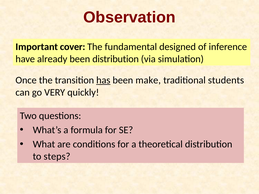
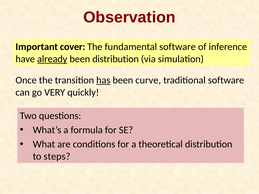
fundamental designed: designed -> software (178, 47)
already underline: none -> present (52, 59)
make: make -> curve (148, 80)
traditional students: students -> software (226, 80)
